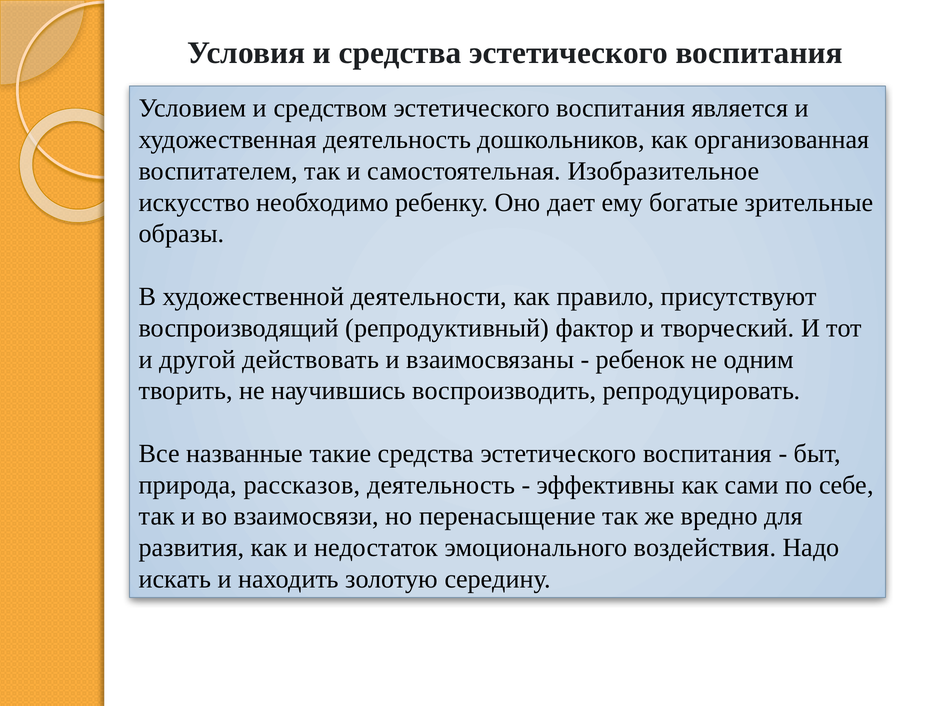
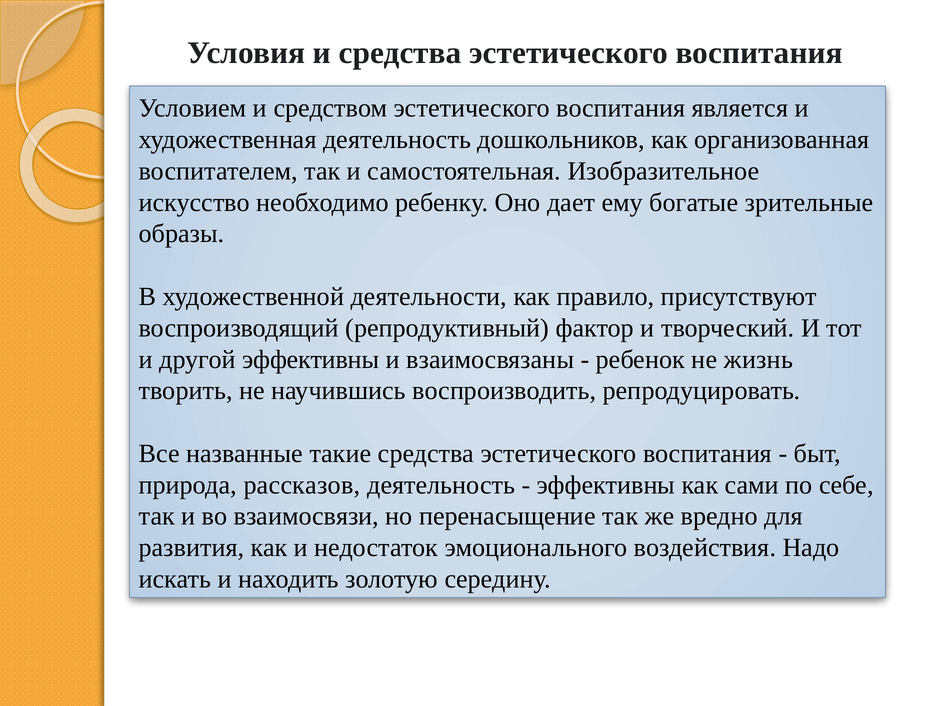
другой действовать: действовать -> эффективны (311, 359)
одним: одним -> жизнь (758, 359)
